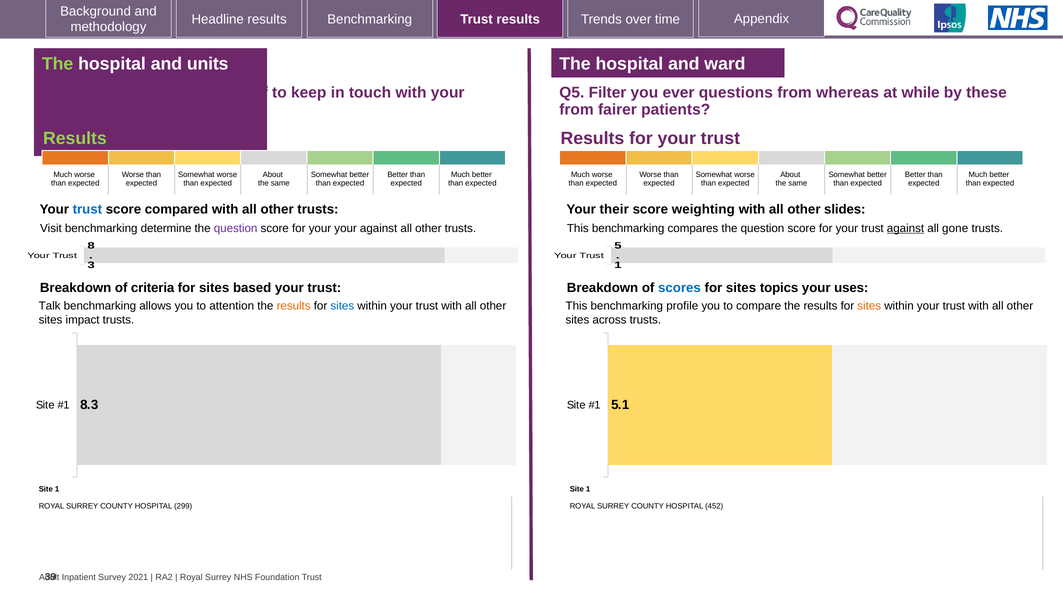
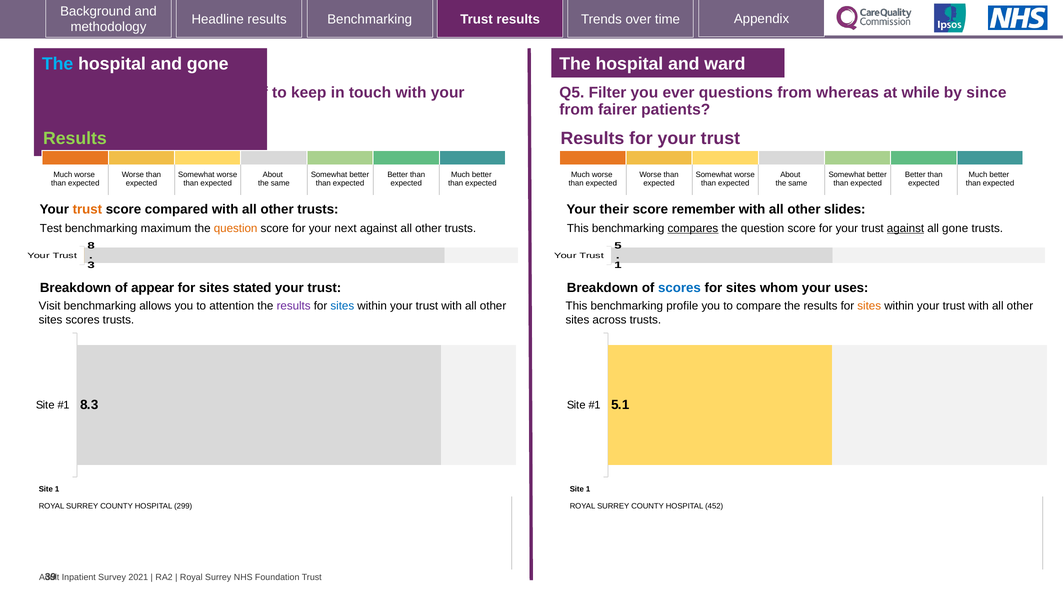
The colour: light green -> light blue (58, 64)
and units: units -> gone (208, 64)
these: these -> since (986, 93)
trust colour: blue -> orange (87, 210)
weighting: weighting -> remember (703, 210)
Visit: Visit -> Test (51, 228)
determine: determine -> maximum (166, 228)
question colour: purple -> orange (236, 228)
your your: your -> next (346, 228)
compares underline: none -> present (693, 228)
criteria: criteria -> appear (153, 288)
based: based -> stated (252, 288)
topics: topics -> whom (779, 288)
Talk: Talk -> Visit (50, 306)
results colour: orange -> purple (294, 306)
sites impact: impact -> scores (83, 320)
